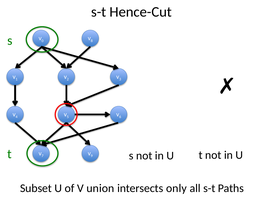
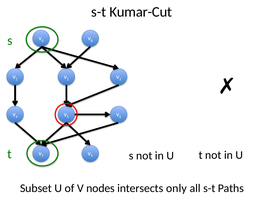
Hence-Cut: Hence-Cut -> Kumar-Cut (141, 12)
union: union -> nodes (101, 189)
